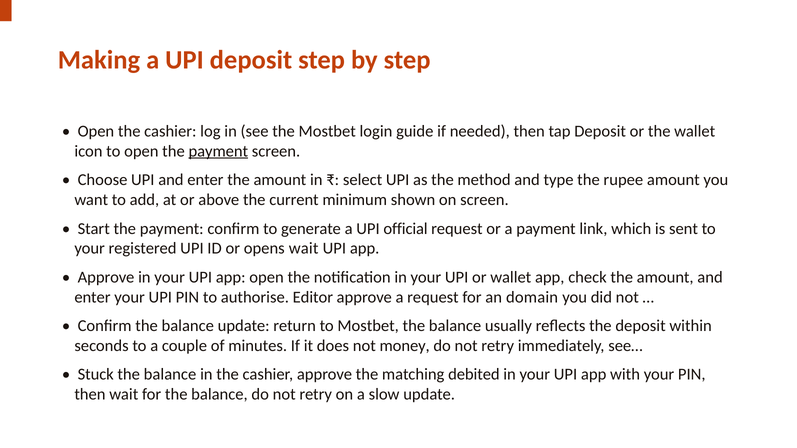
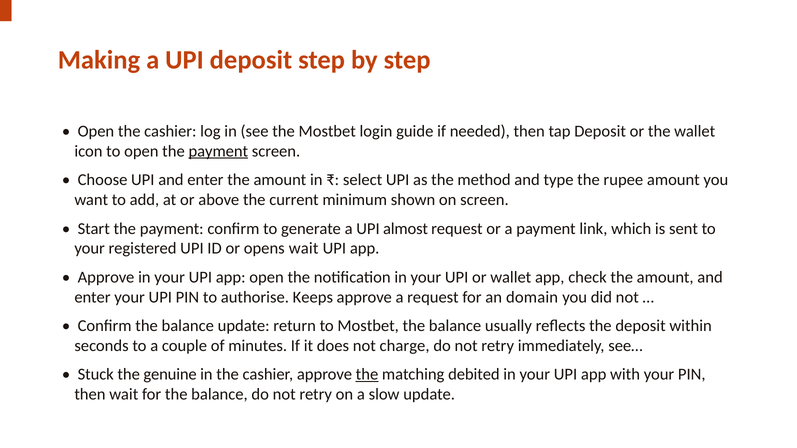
official: official -> almost (406, 229)
Editor: Editor -> Keeps (313, 297)
money: money -> charge (405, 346)
balance: balance -> genuine (170, 375)
the underline: none -> present (367, 375)
